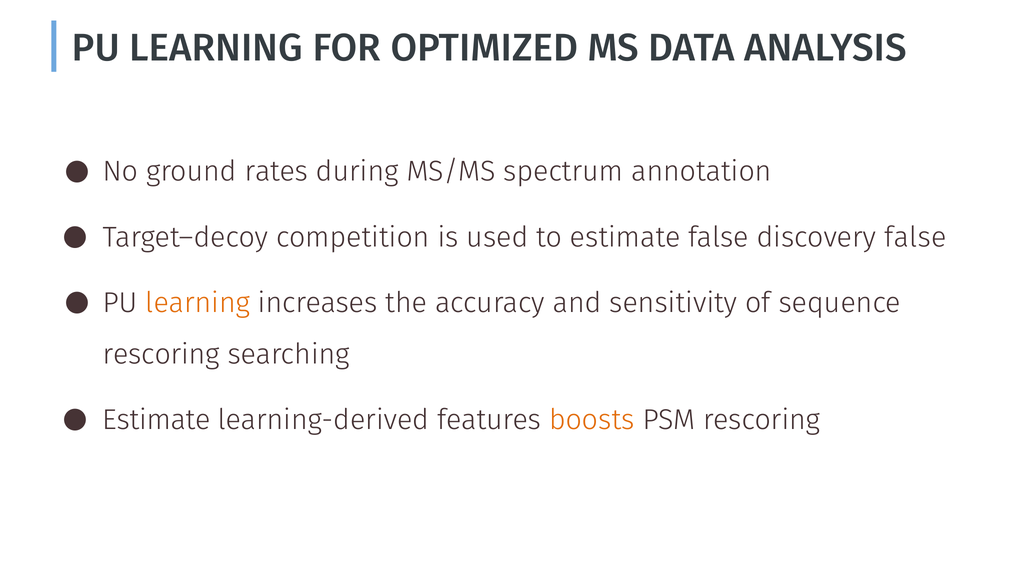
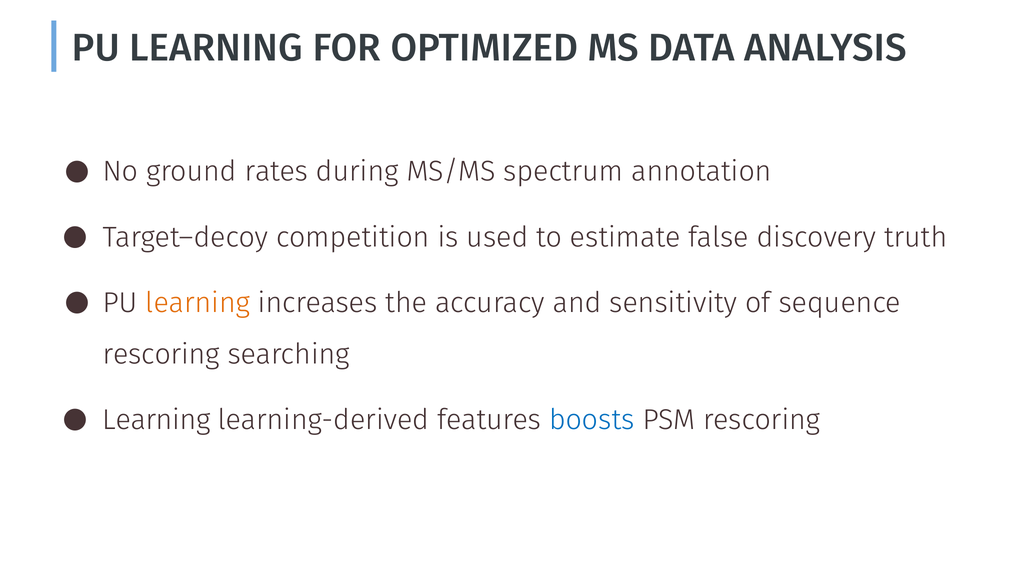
discovery false: false -> truth (916, 237)
Estimate: Estimate -> Learning (156, 420)
boosts colour: orange -> blue (592, 420)
